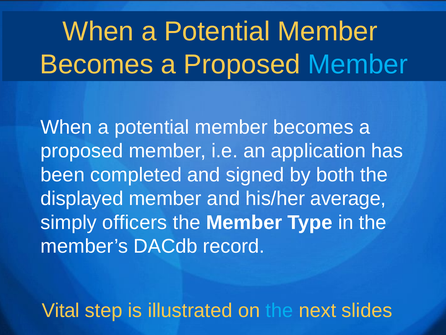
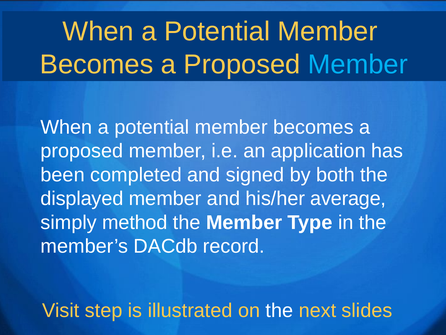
officers: officers -> method (135, 222)
Vital: Vital -> Visit (61, 310)
the colour: light blue -> white (279, 310)
